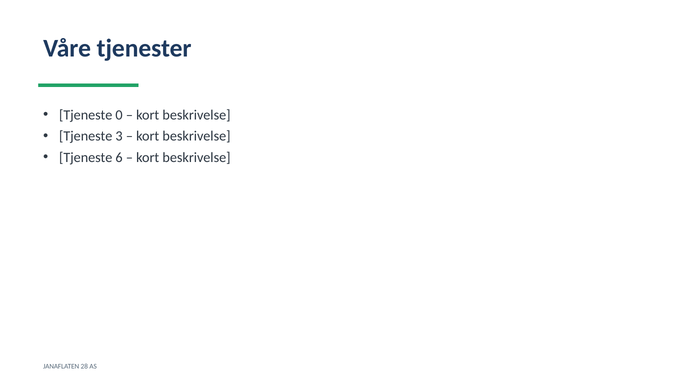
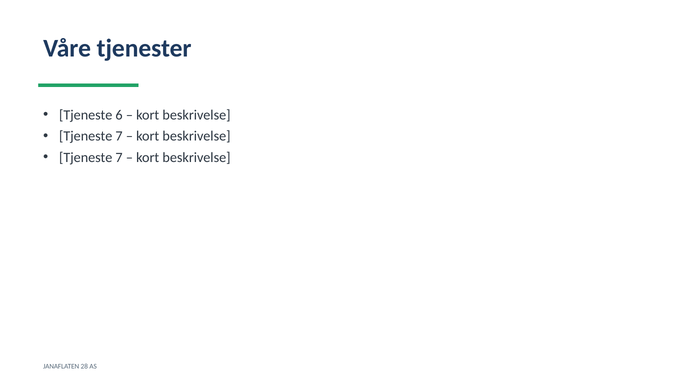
0: 0 -> 6 (119, 115)
3: 3 -> 7 (119, 136)
6: 6 -> 7 (119, 157)
